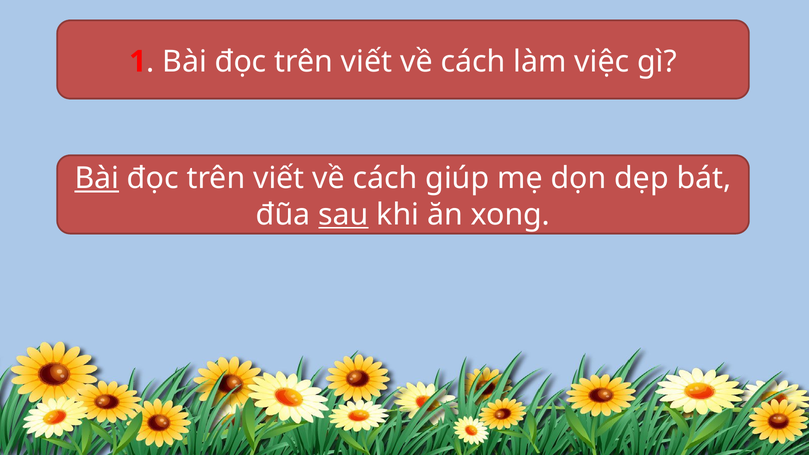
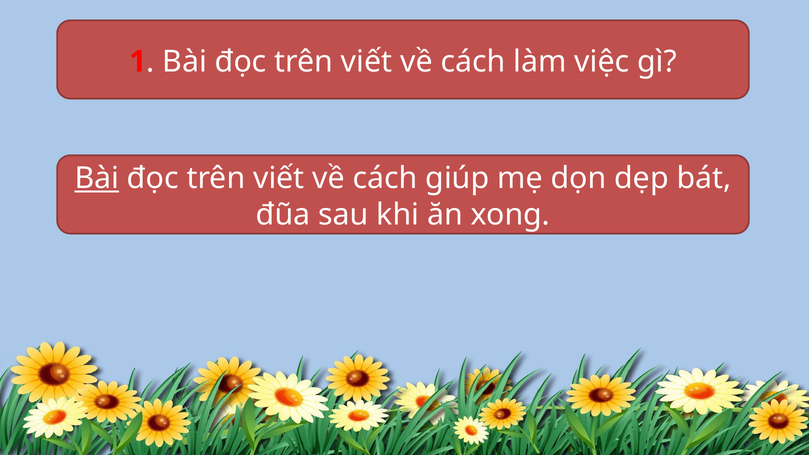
sau underline: present -> none (343, 215)
